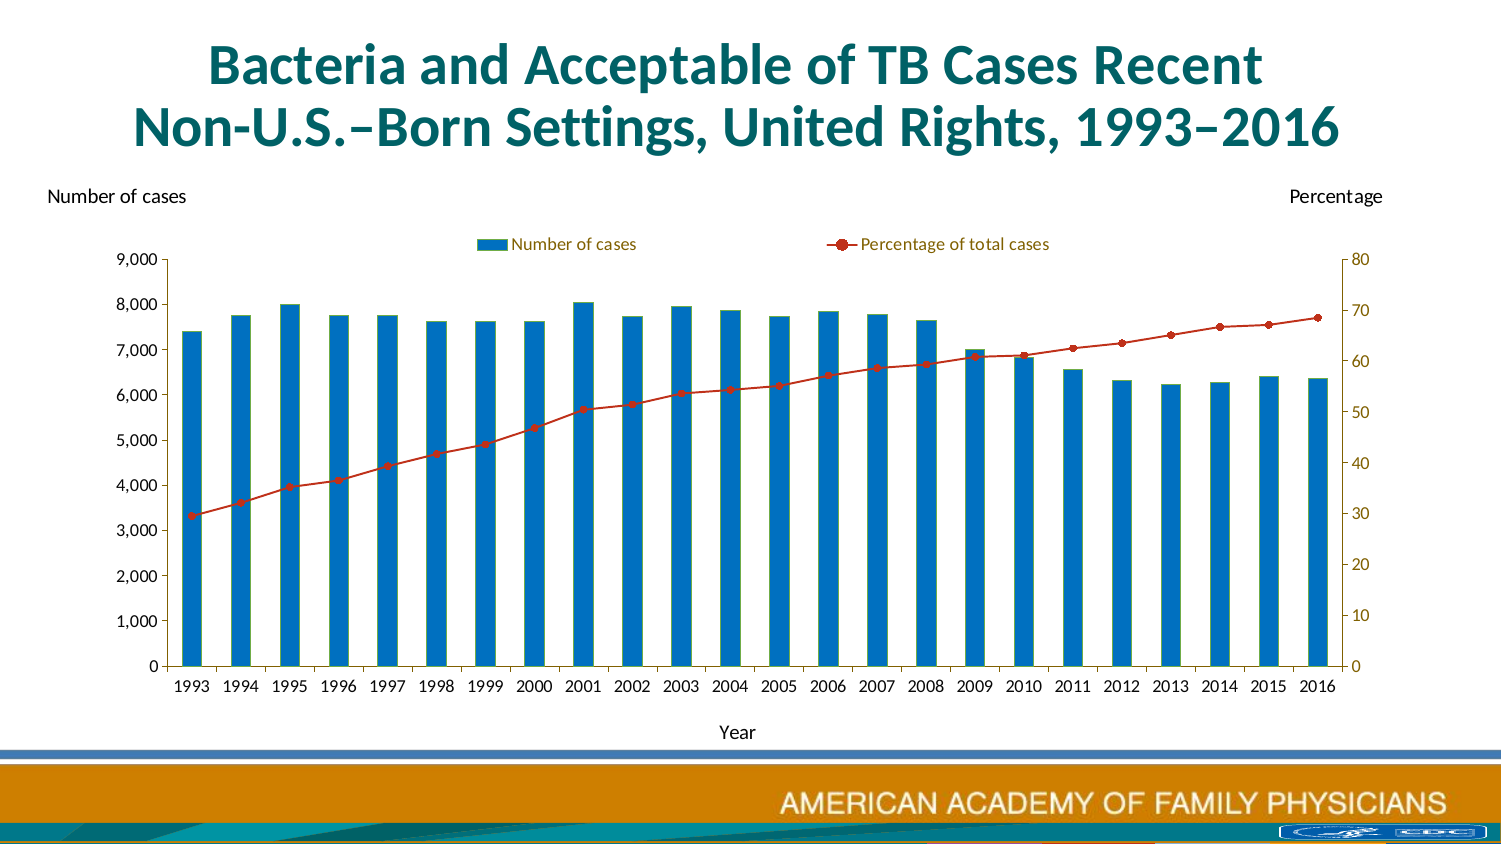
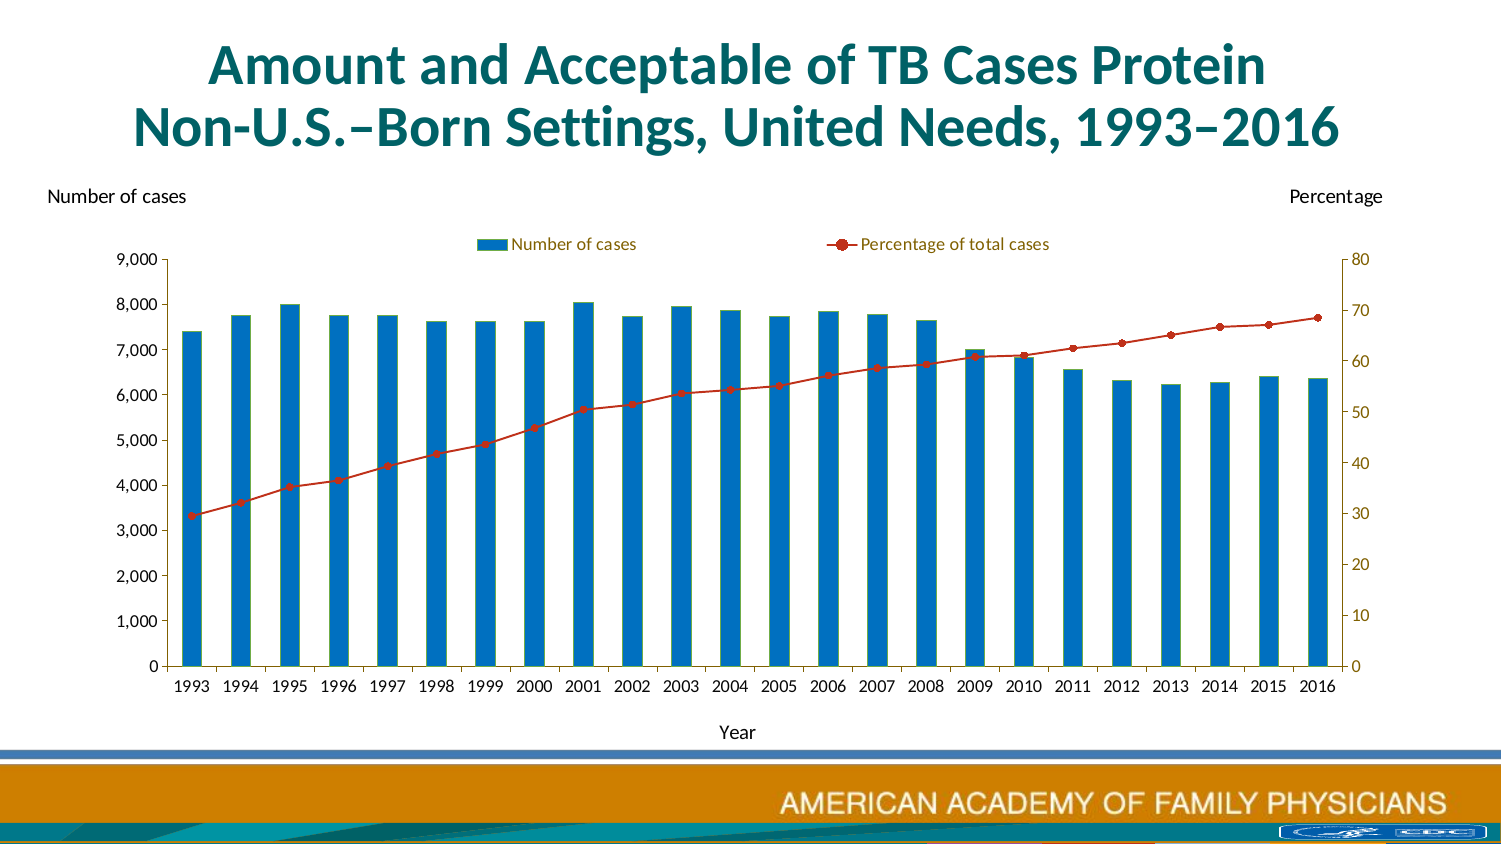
Bacteria: Bacteria -> Amount (307, 65)
Recent: Recent -> Protein (1179, 65)
Rights: Rights -> Needs (981, 128)
